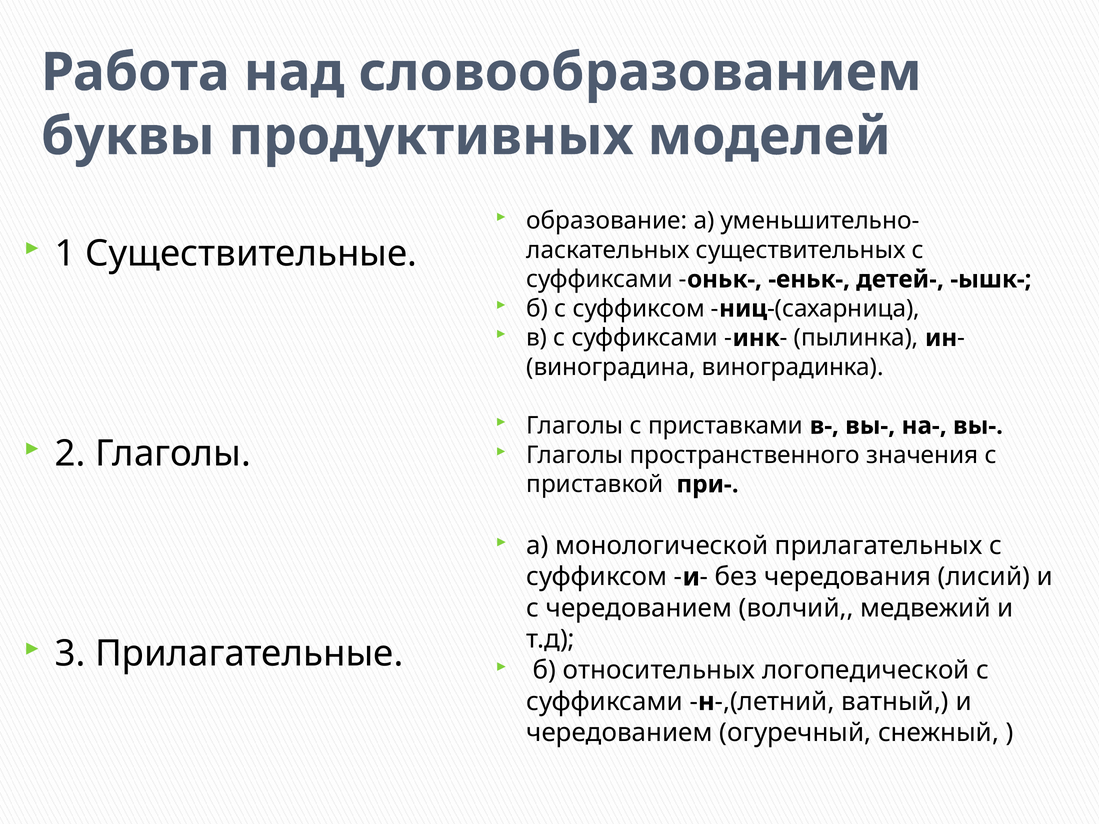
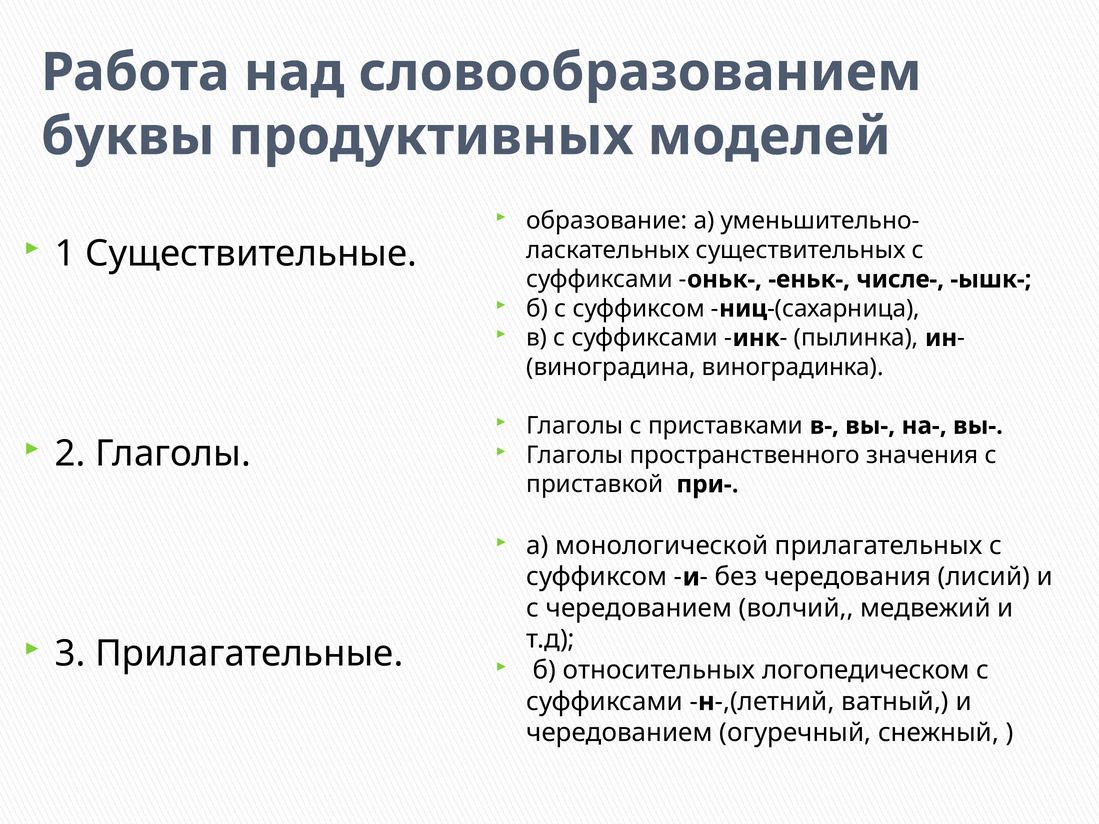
детей-: детей- -> числе- (900, 279)
логопедической: логопедической -> логопедическом (866, 671)
